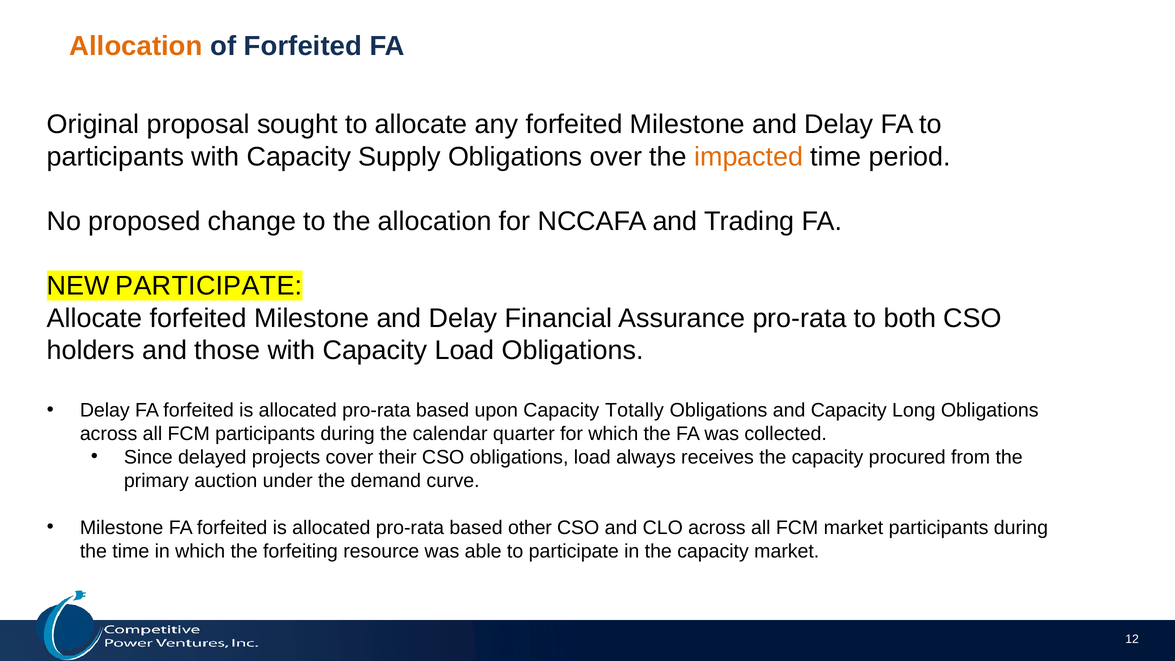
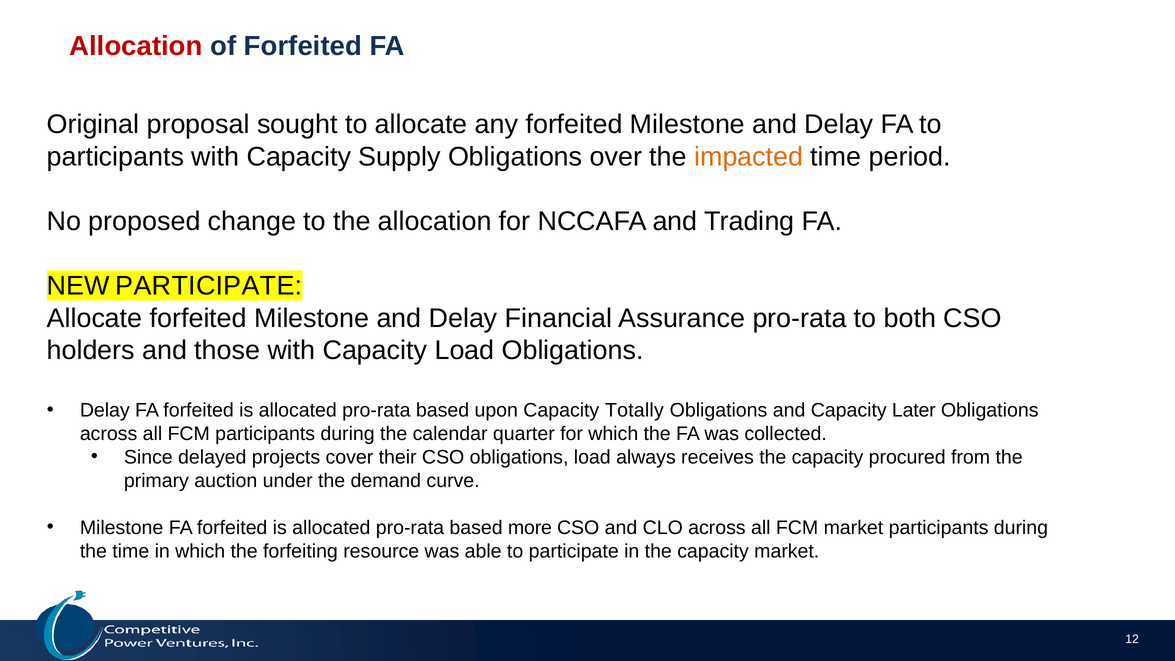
Allocation colour: orange -> red (136, 46)
Long: Long -> Later (914, 410)
other: other -> more (530, 528)
